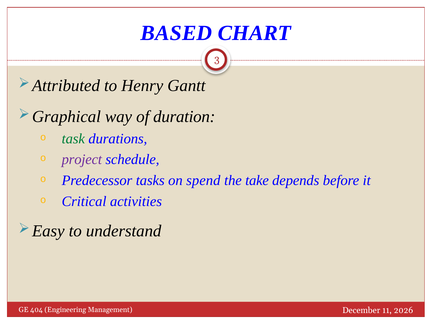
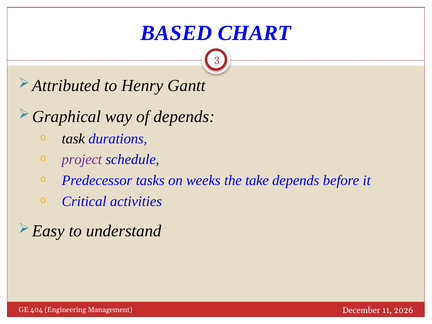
of duration: duration -> depends (184, 117)
task colour: green -> black (73, 139)
spend: spend -> weeks (203, 180)
